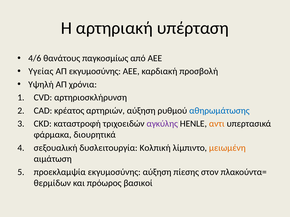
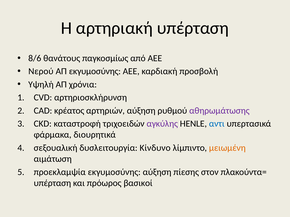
4/6: 4/6 -> 8/6 (35, 58)
Υγείας: Υγείας -> Νερού (41, 72)
αθηρωμάτωσης colour: blue -> purple (219, 111)
αντι colour: orange -> blue (217, 124)
Κολπική: Κολπική -> Κίνδυνο (155, 148)
θερμίδων: θερμίδων -> υπέρταση (52, 183)
